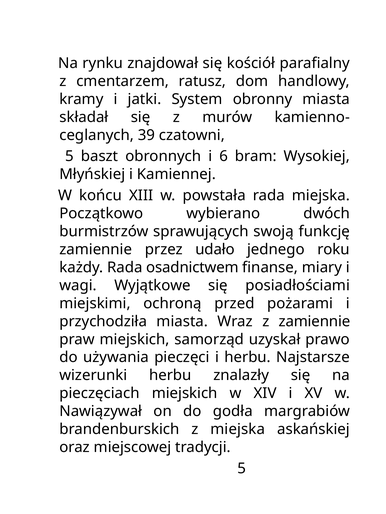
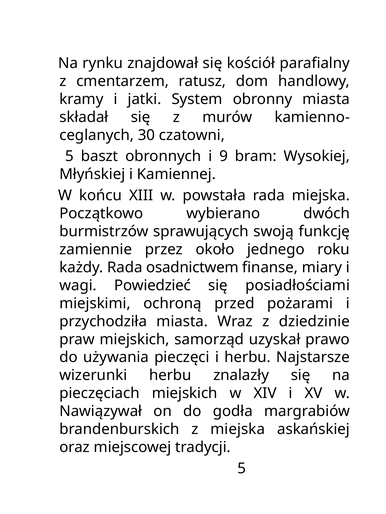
39: 39 -> 30 (146, 135)
6: 6 -> 9 (224, 156)
udało: udało -> około (215, 250)
Wyjątkowe: Wyjątkowe -> Powiedzieć (153, 286)
z zamiennie: zamiennie -> dziedzinie (314, 322)
